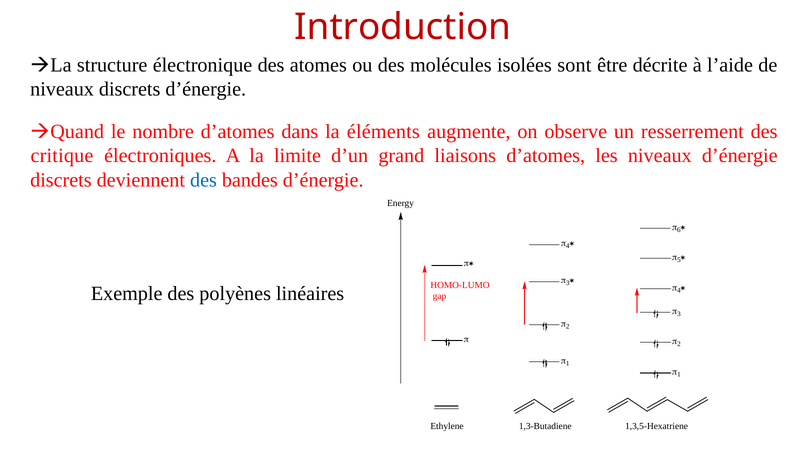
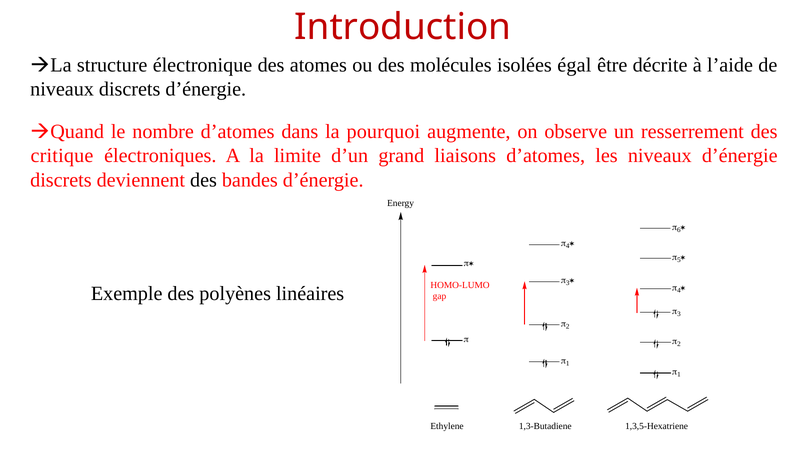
sont: sont -> égal (574, 65)
éléments: éléments -> pourquoi (383, 132)
des colour: blue -> black (204, 180)
